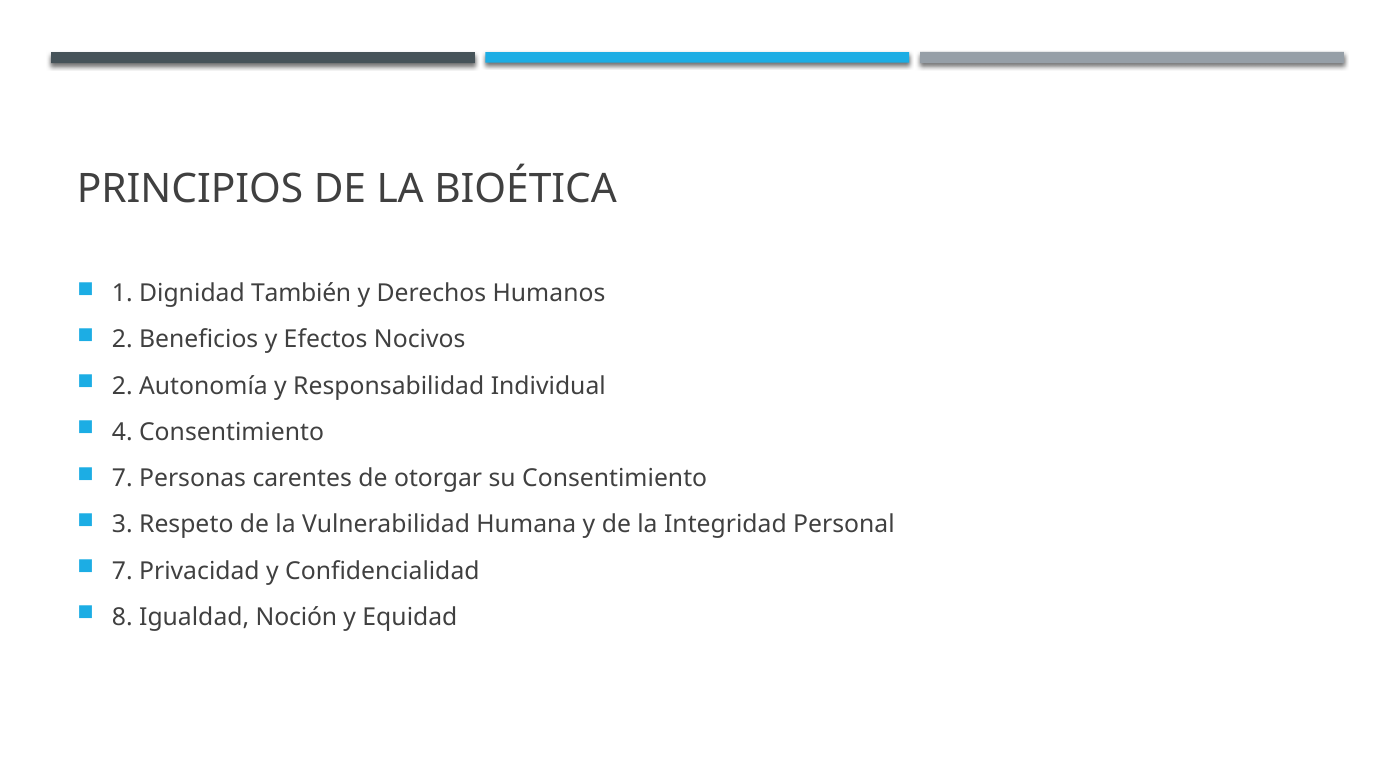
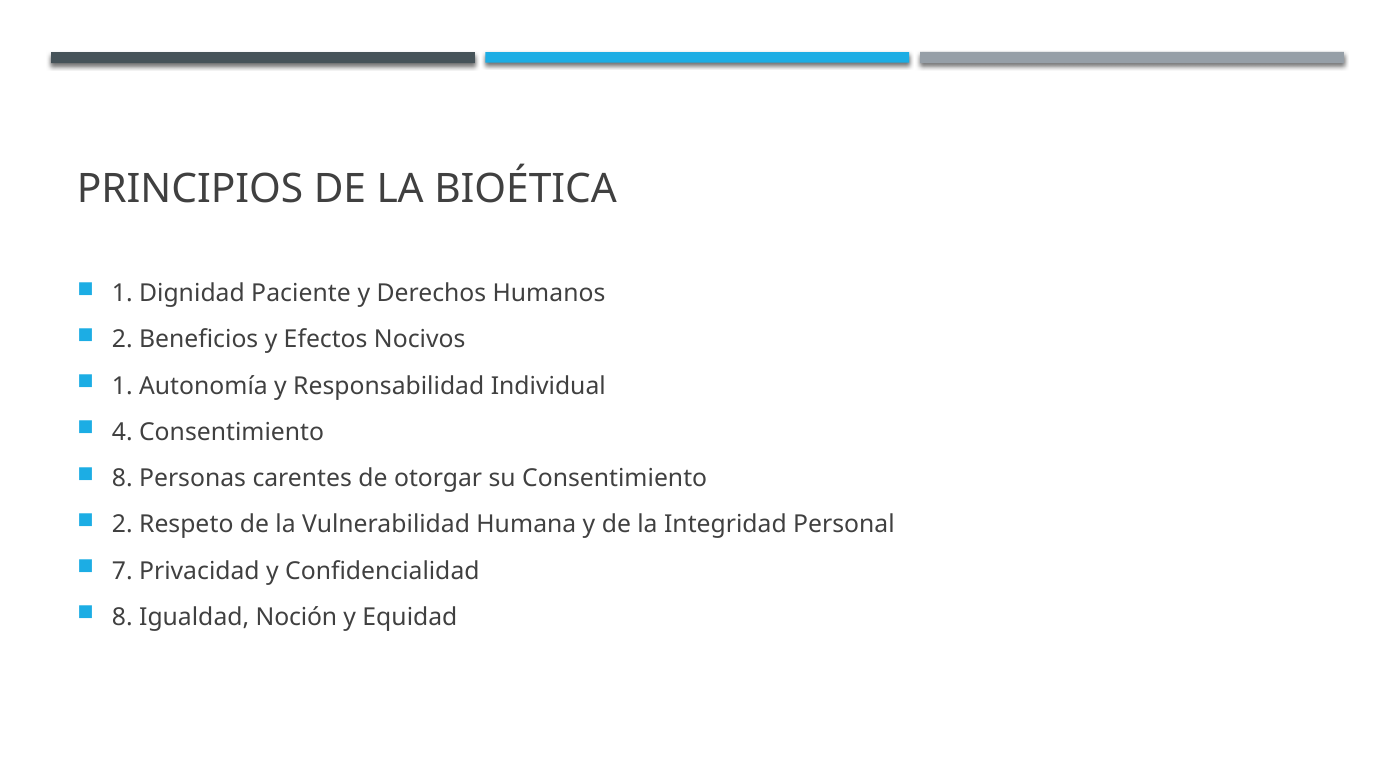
También: También -> Paciente (301, 294)
2: 2 -> 1 (122, 386)
7: 7 -> 8 (122, 479)
3: 3 -> 2 (122, 525)
